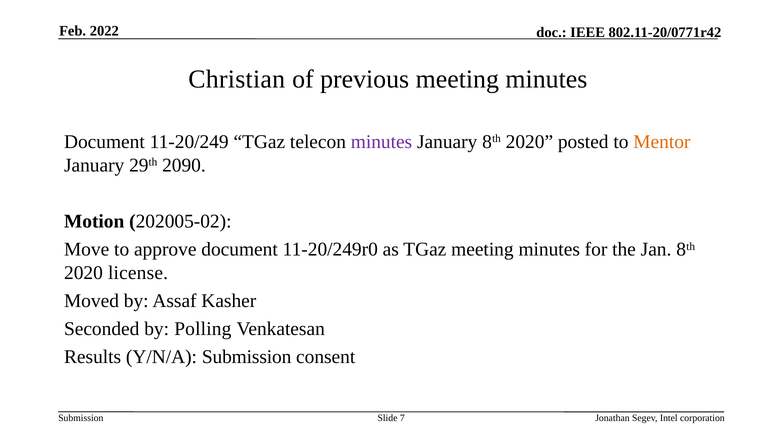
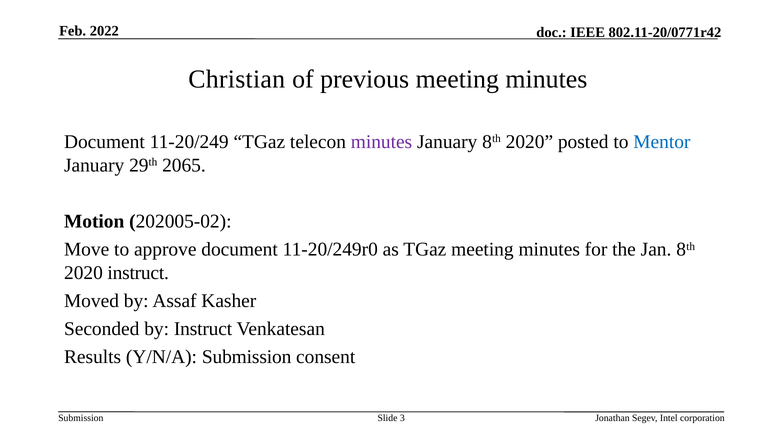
Mentor colour: orange -> blue (662, 142)
2090: 2090 -> 2065 (184, 165)
2020 license: license -> instruct (138, 273)
by Polling: Polling -> Instruct (203, 329)
7: 7 -> 3 (402, 419)
